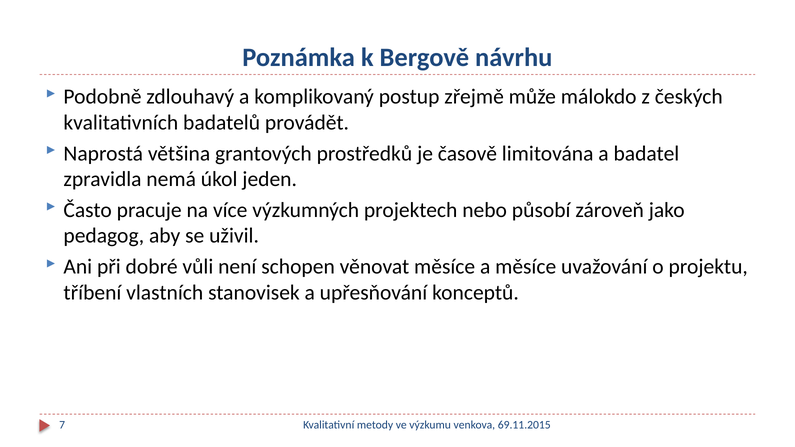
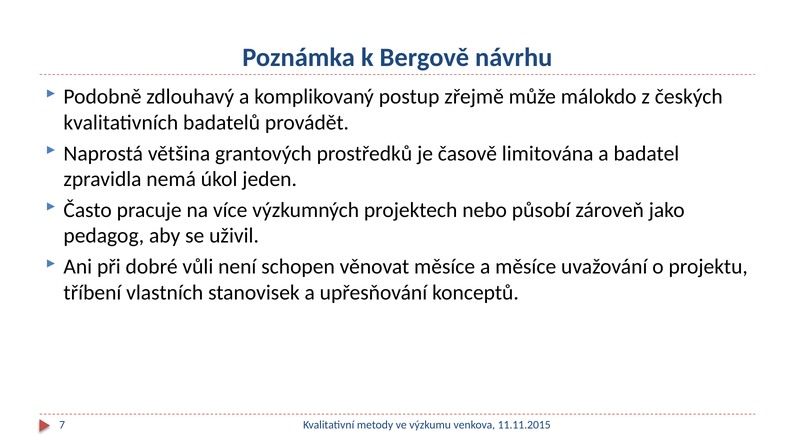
69.11.2015: 69.11.2015 -> 11.11.2015 (524, 425)
